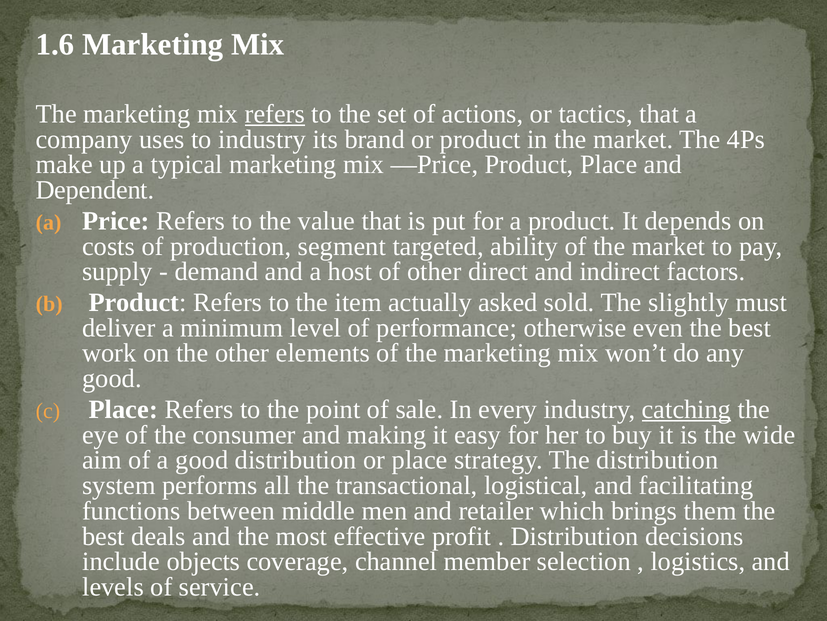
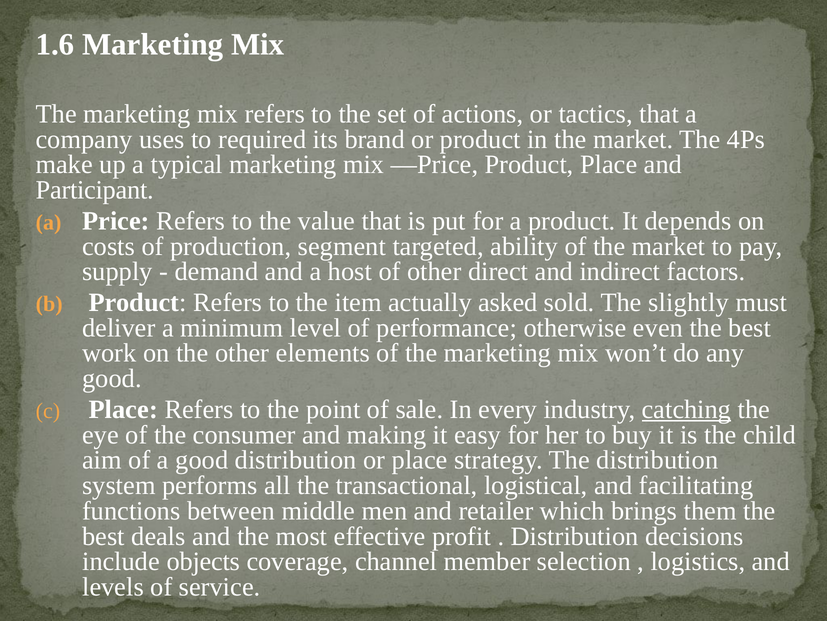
refers underline: present -> none (275, 114)
to industry: industry -> required (262, 139)
Dependent: Dependent -> Participant (95, 190)
wide: wide -> child (770, 434)
